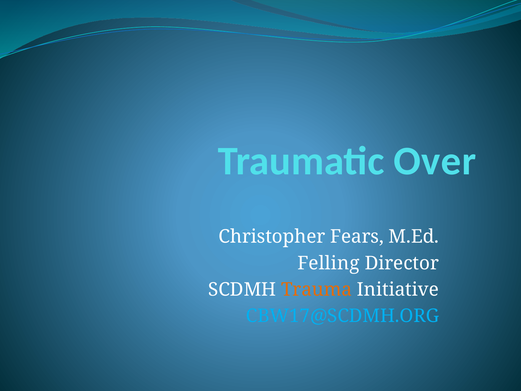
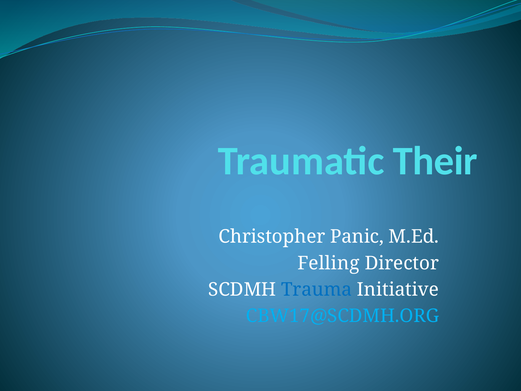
Over: Over -> Their (435, 161)
Fears: Fears -> Panic (357, 237)
Trauma colour: orange -> blue (317, 289)
